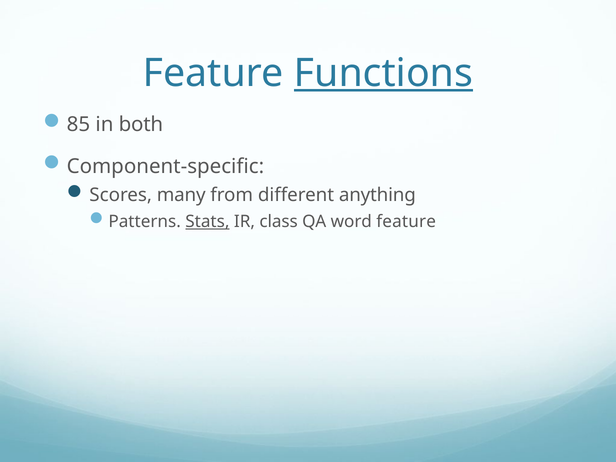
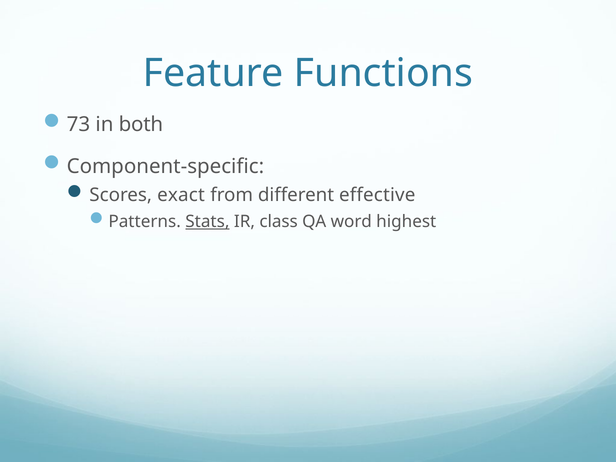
Functions underline: present -> none (383, 73)
85: 85 -> 73 (78, 125)
many: many -> exact (181, 195)
anything: anything -> effective (377, 195)
word feature: feature -> highest (406, 222)
